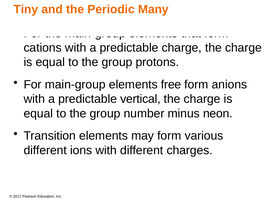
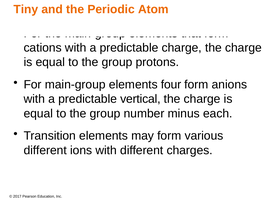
Many: Many -> Atom (153, 9)
free: free -> four (171, 84)
neon: neon -> each (218, 113)
